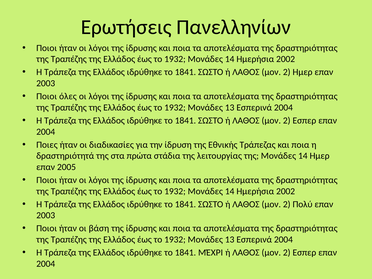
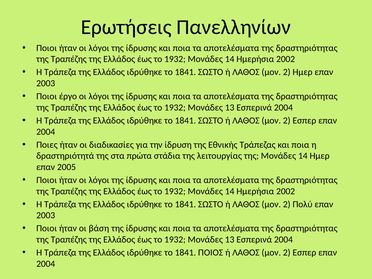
όλες: όλες -> έργο (68, 96)
ΜΈΧΡΙ: ΜΈΧΡΙ -> ΠΟΙΟΣ (211, 253)
